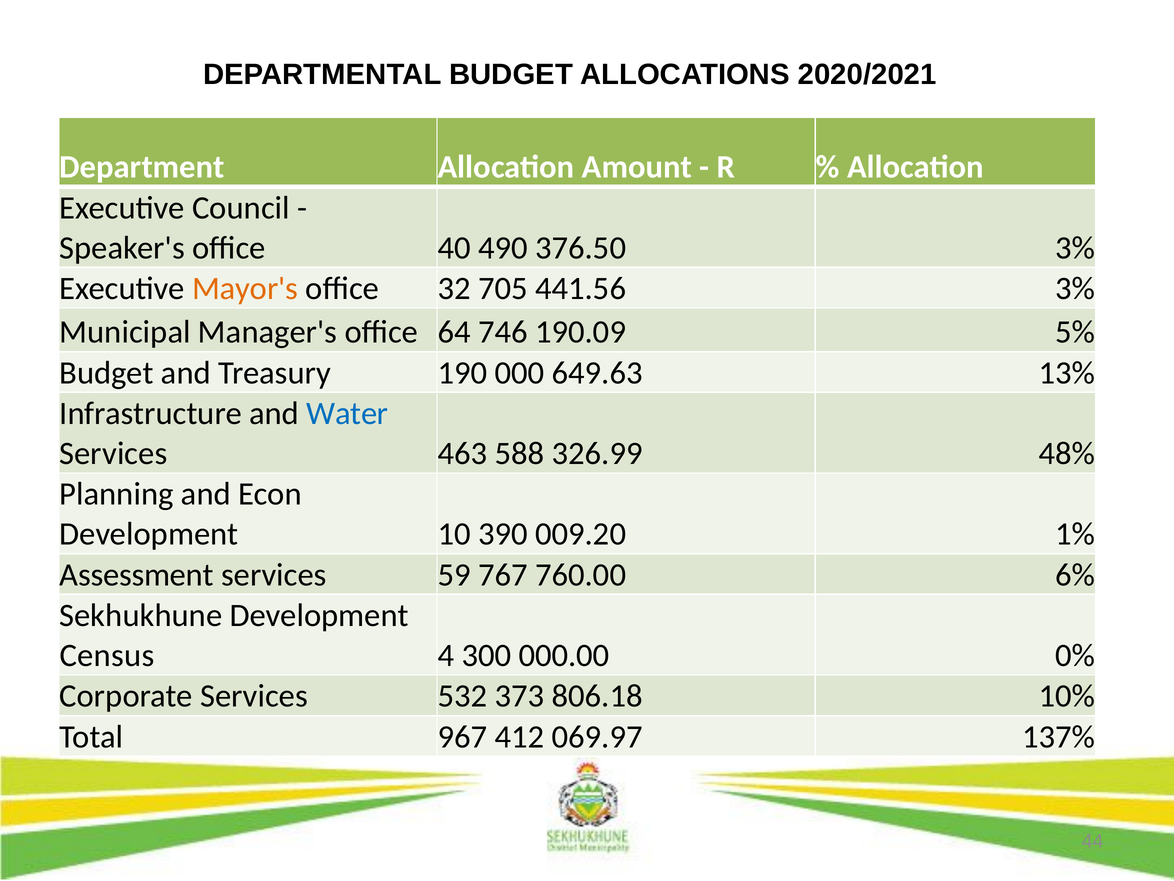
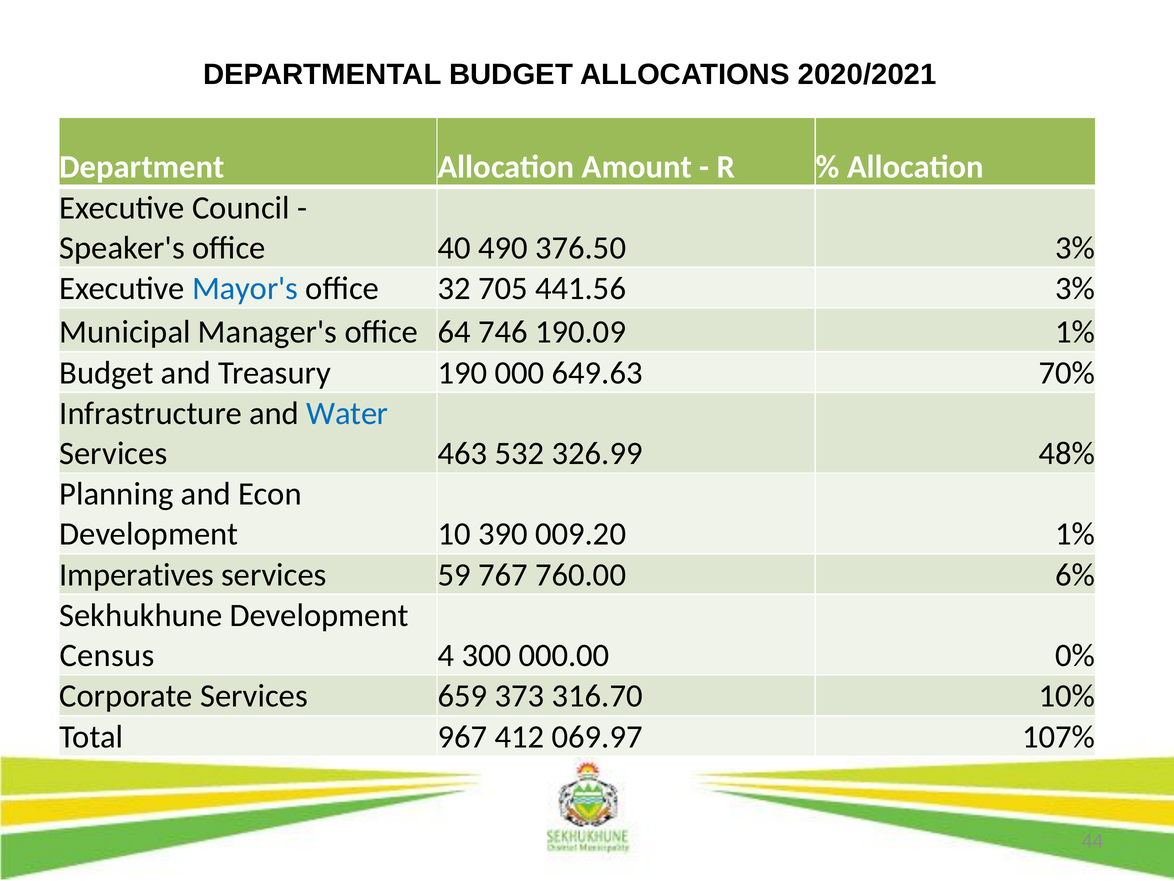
Mayor's colour: orange -> blue (245, 288)
190.09 5%: 5% -> 1% (1075, 332)
13%: 13% -> 70% (1067, 373)
588: 588 -> 532 (519, 453)
Assessment: Assessment -> Imperatives (137, 574)
532: 532 -> 659 (462, 696)
806.18: 806.18 -> 316.70 (597, 696)
137%: 137% -> 107% (1058, 736)
